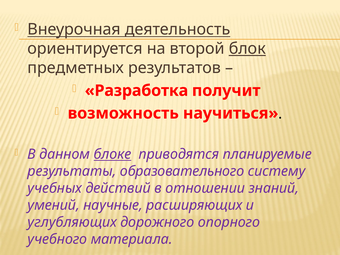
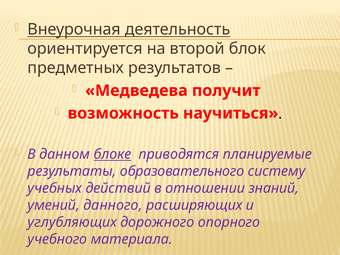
блок underline: present -> none (247, 49)
Разработка: Разработка -> Медведева (136, 91)
научные: научные -> данного (113, 205)
